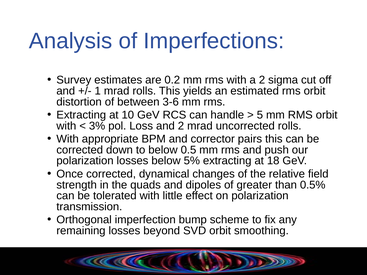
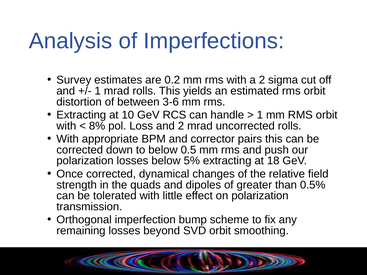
5: 5 -> 1 (260, 115)
3%: 3% -> 8% (97, 126)
